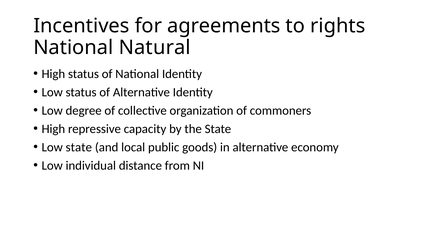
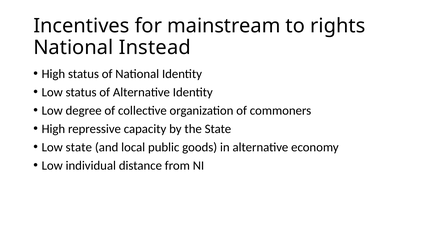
agreements: agreements -> mainstream (224, 26)
Natural: Natural -> Instead (155, 48)
